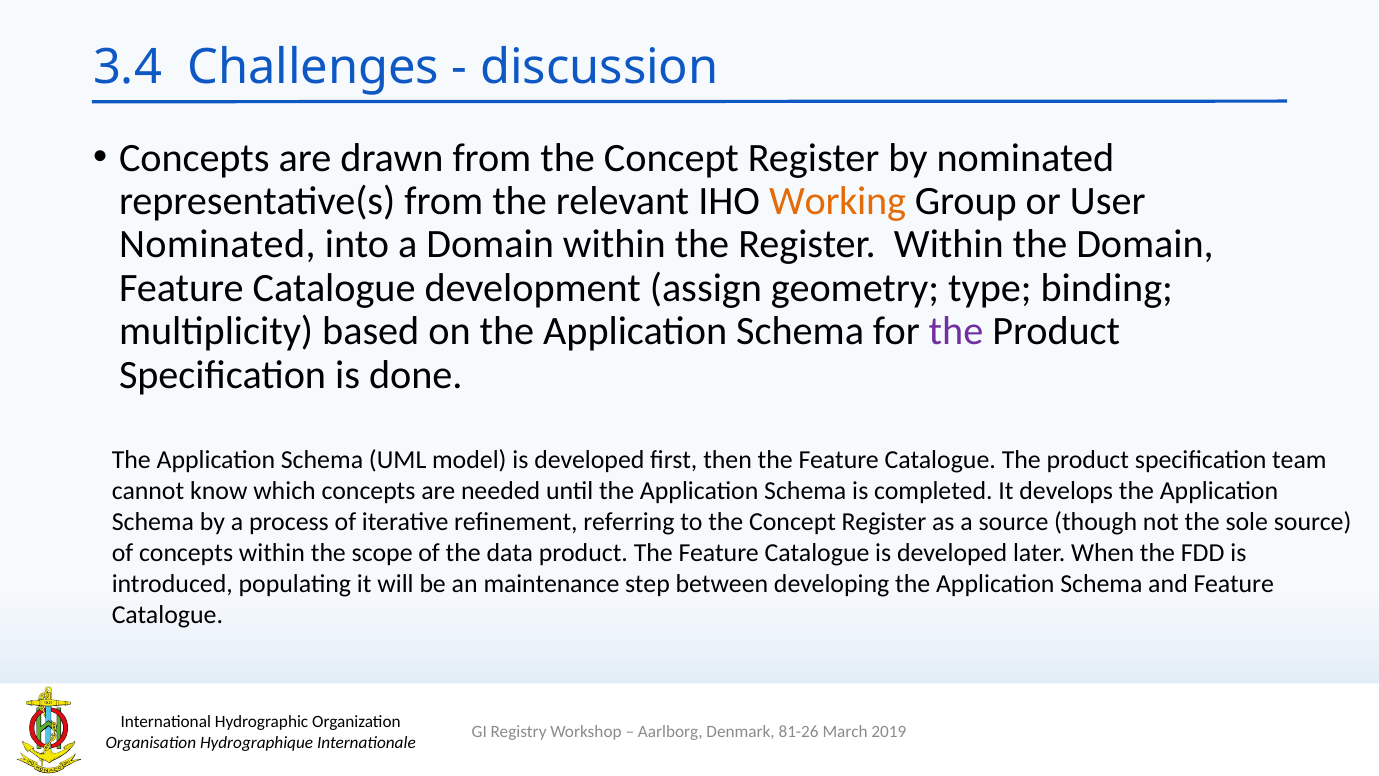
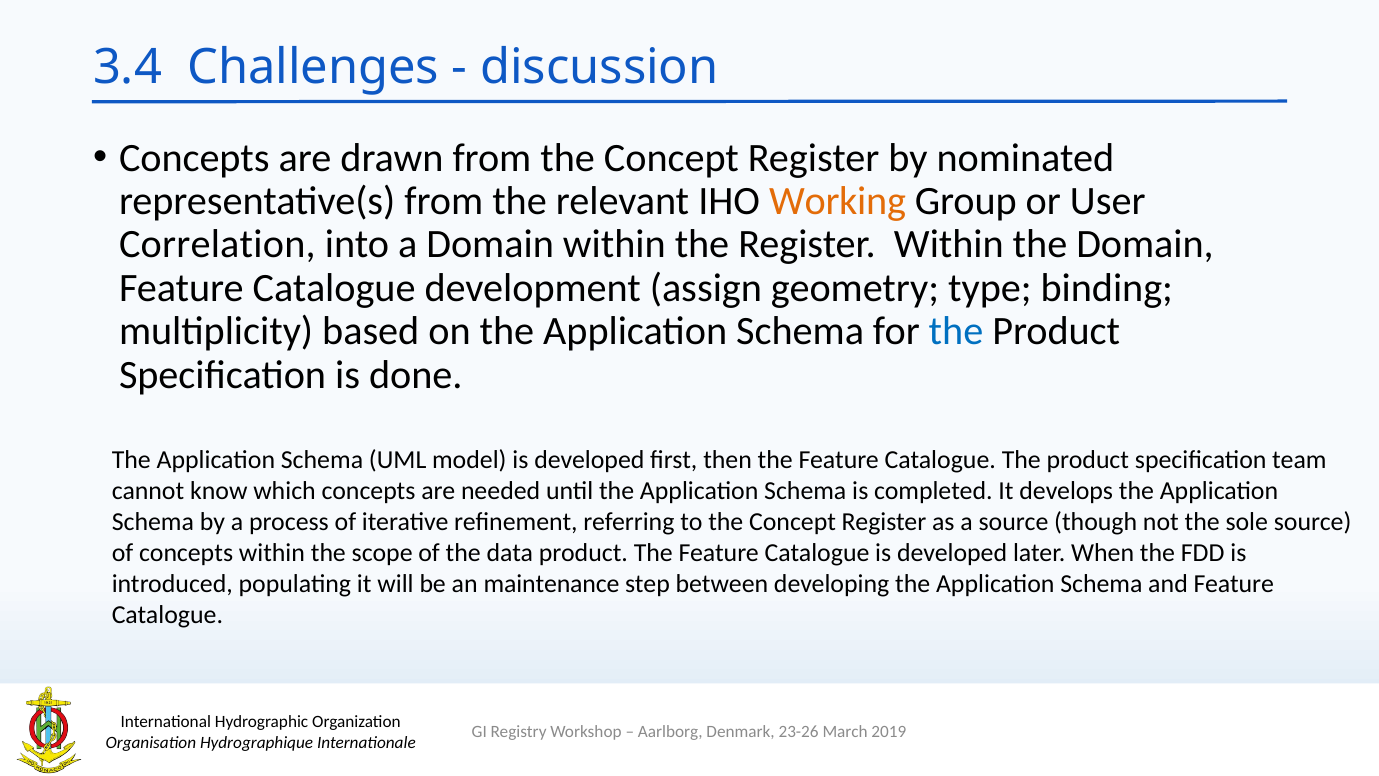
Nominated: Nominated -> Correlation (217, 245)
the colour: purple -> blue (956, 331)
81-26: 81-26 -> 23-26 (799, 732)
